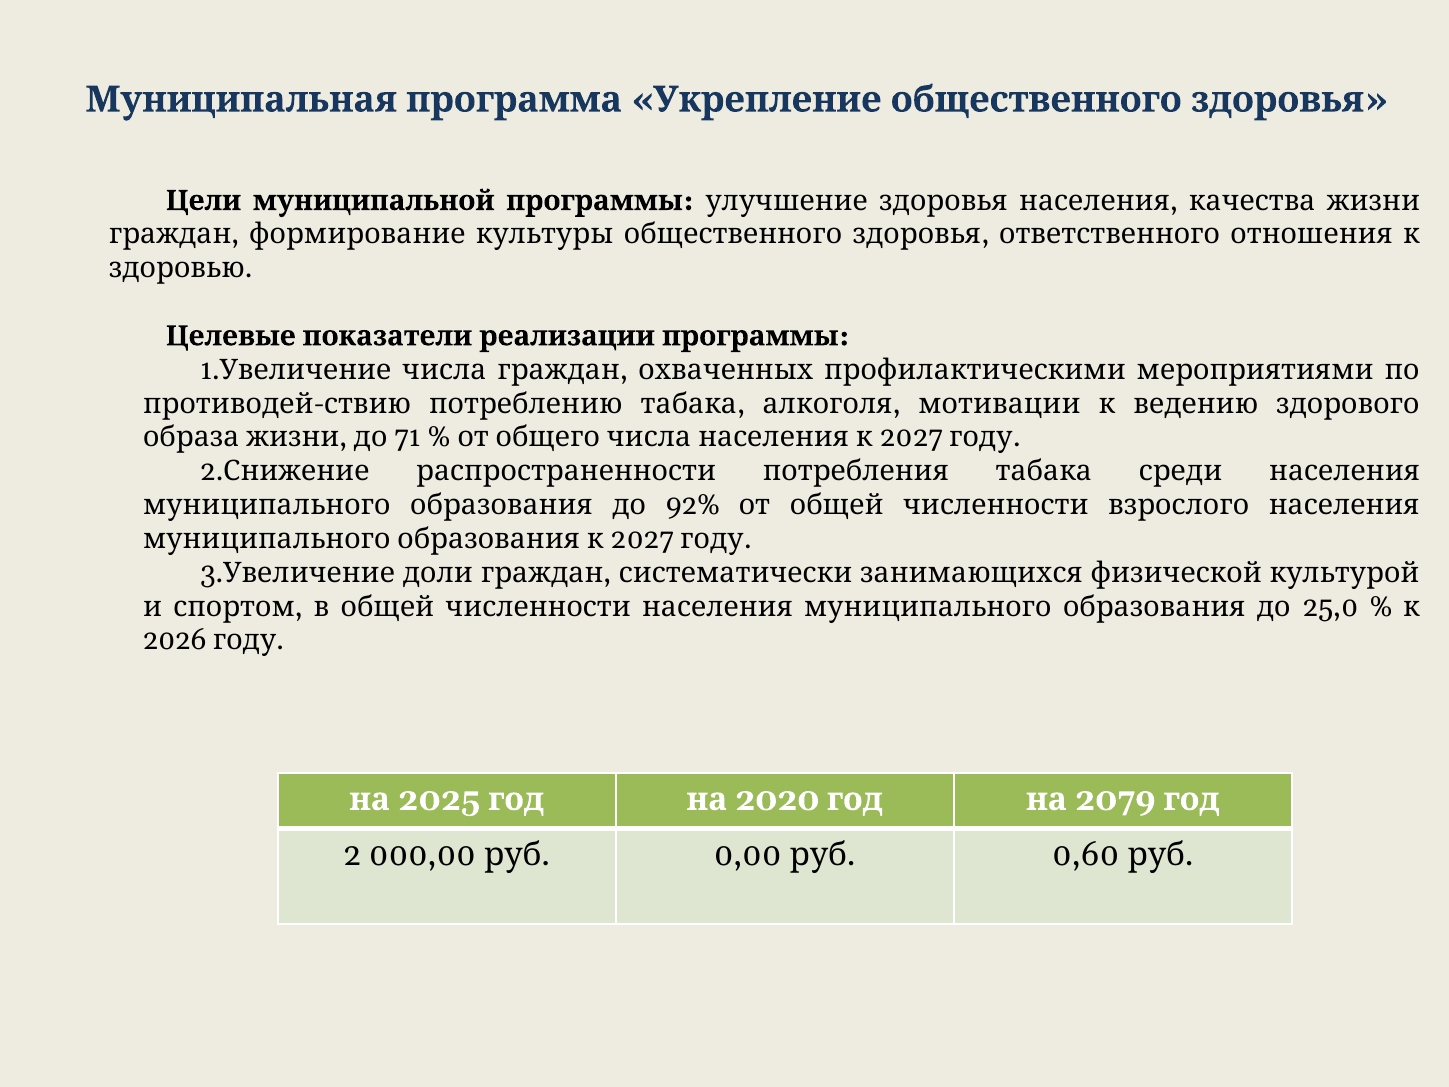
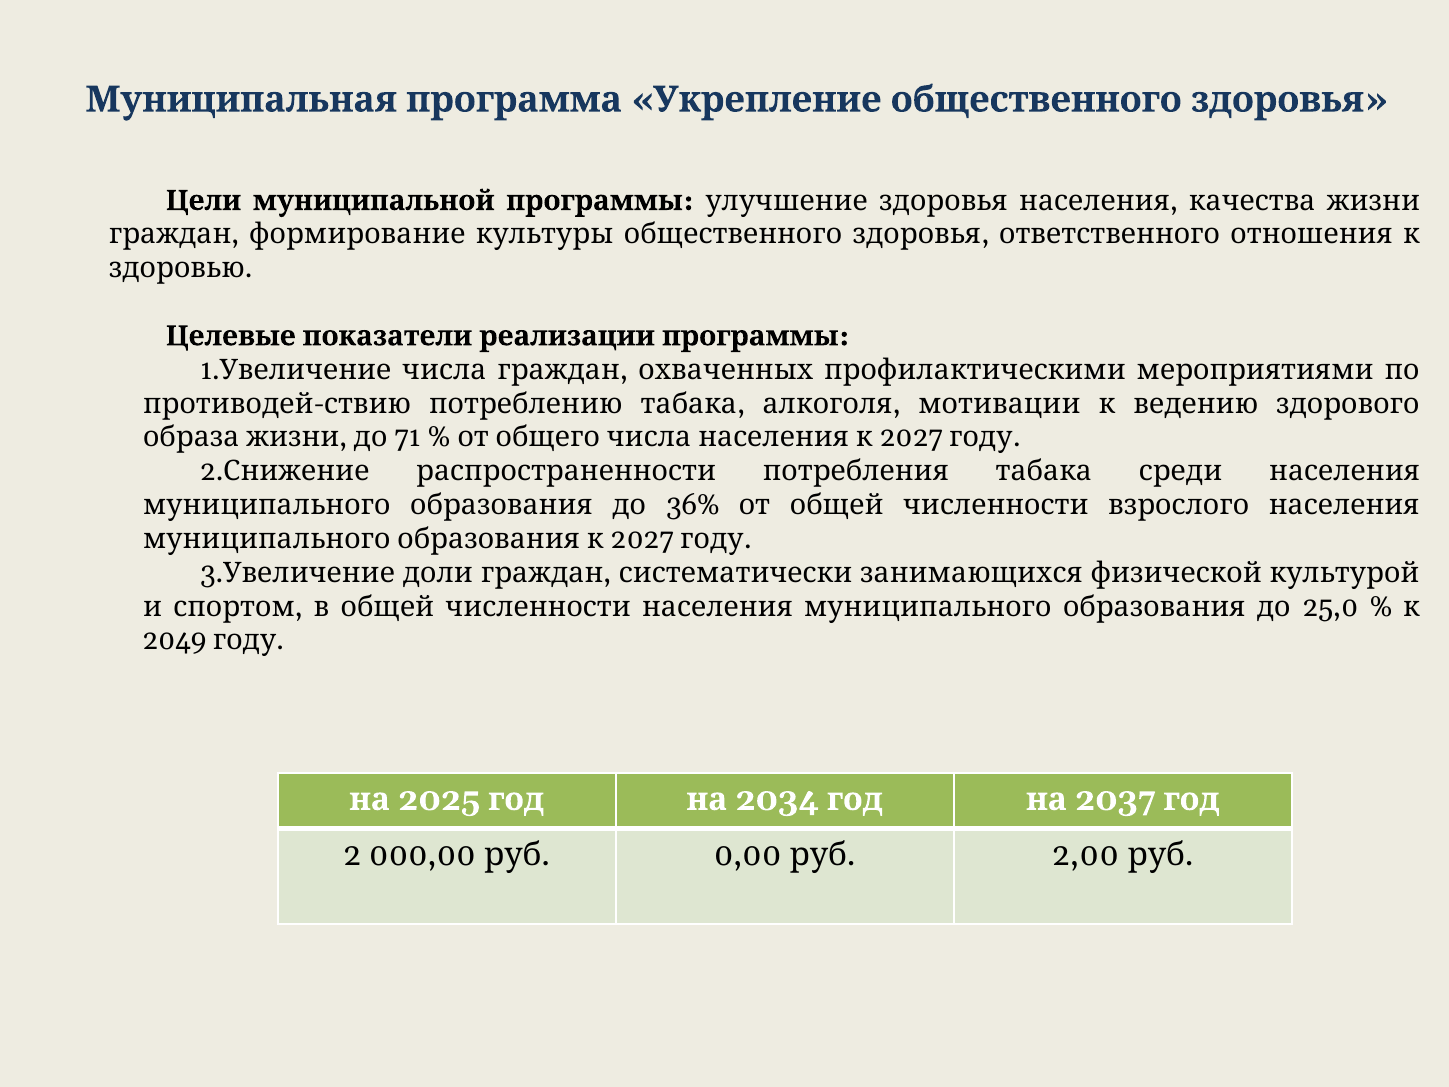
92%: 92% -> 36% (693, 505)
2026: 2026 -> 2049 (175, 640)
2020: 2020 -> 2034 (777, 799)
2079: 2079 -> 2037 (1115, 799)
0,60: 0,60 -> 2,00 (1086, 854)
